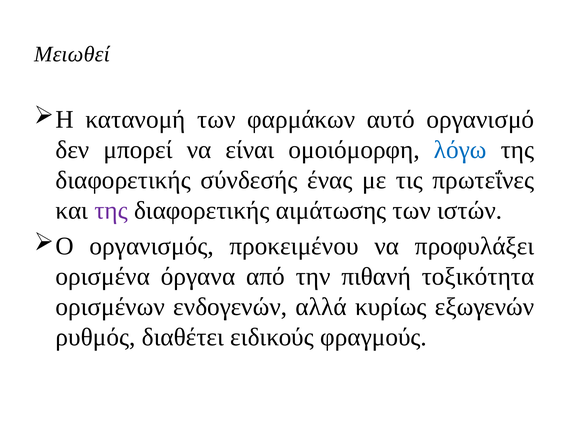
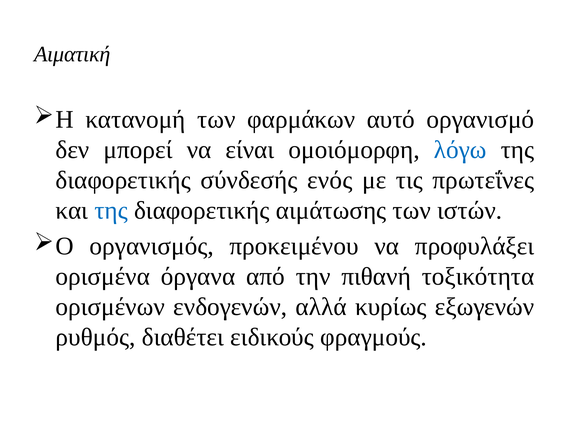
Μειωθεί: Μειωθεί -> Αιματική (72, 54)
ένας: ένας -> ενός (330, 180)
της colour: purple -> blue (111, 211)
